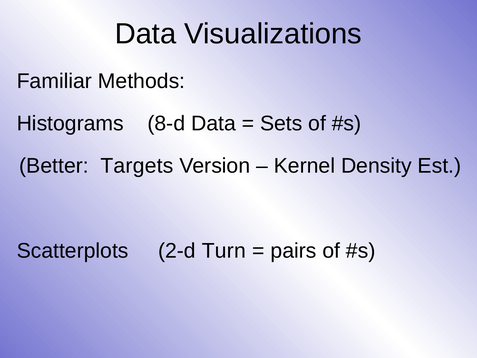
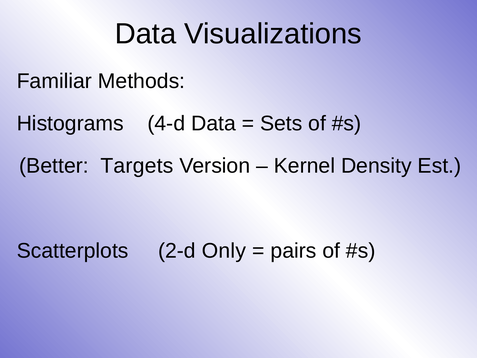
8-d: 8-d -> 4-d (166, 123)
Turn: Turn -> Only (224, 251)
